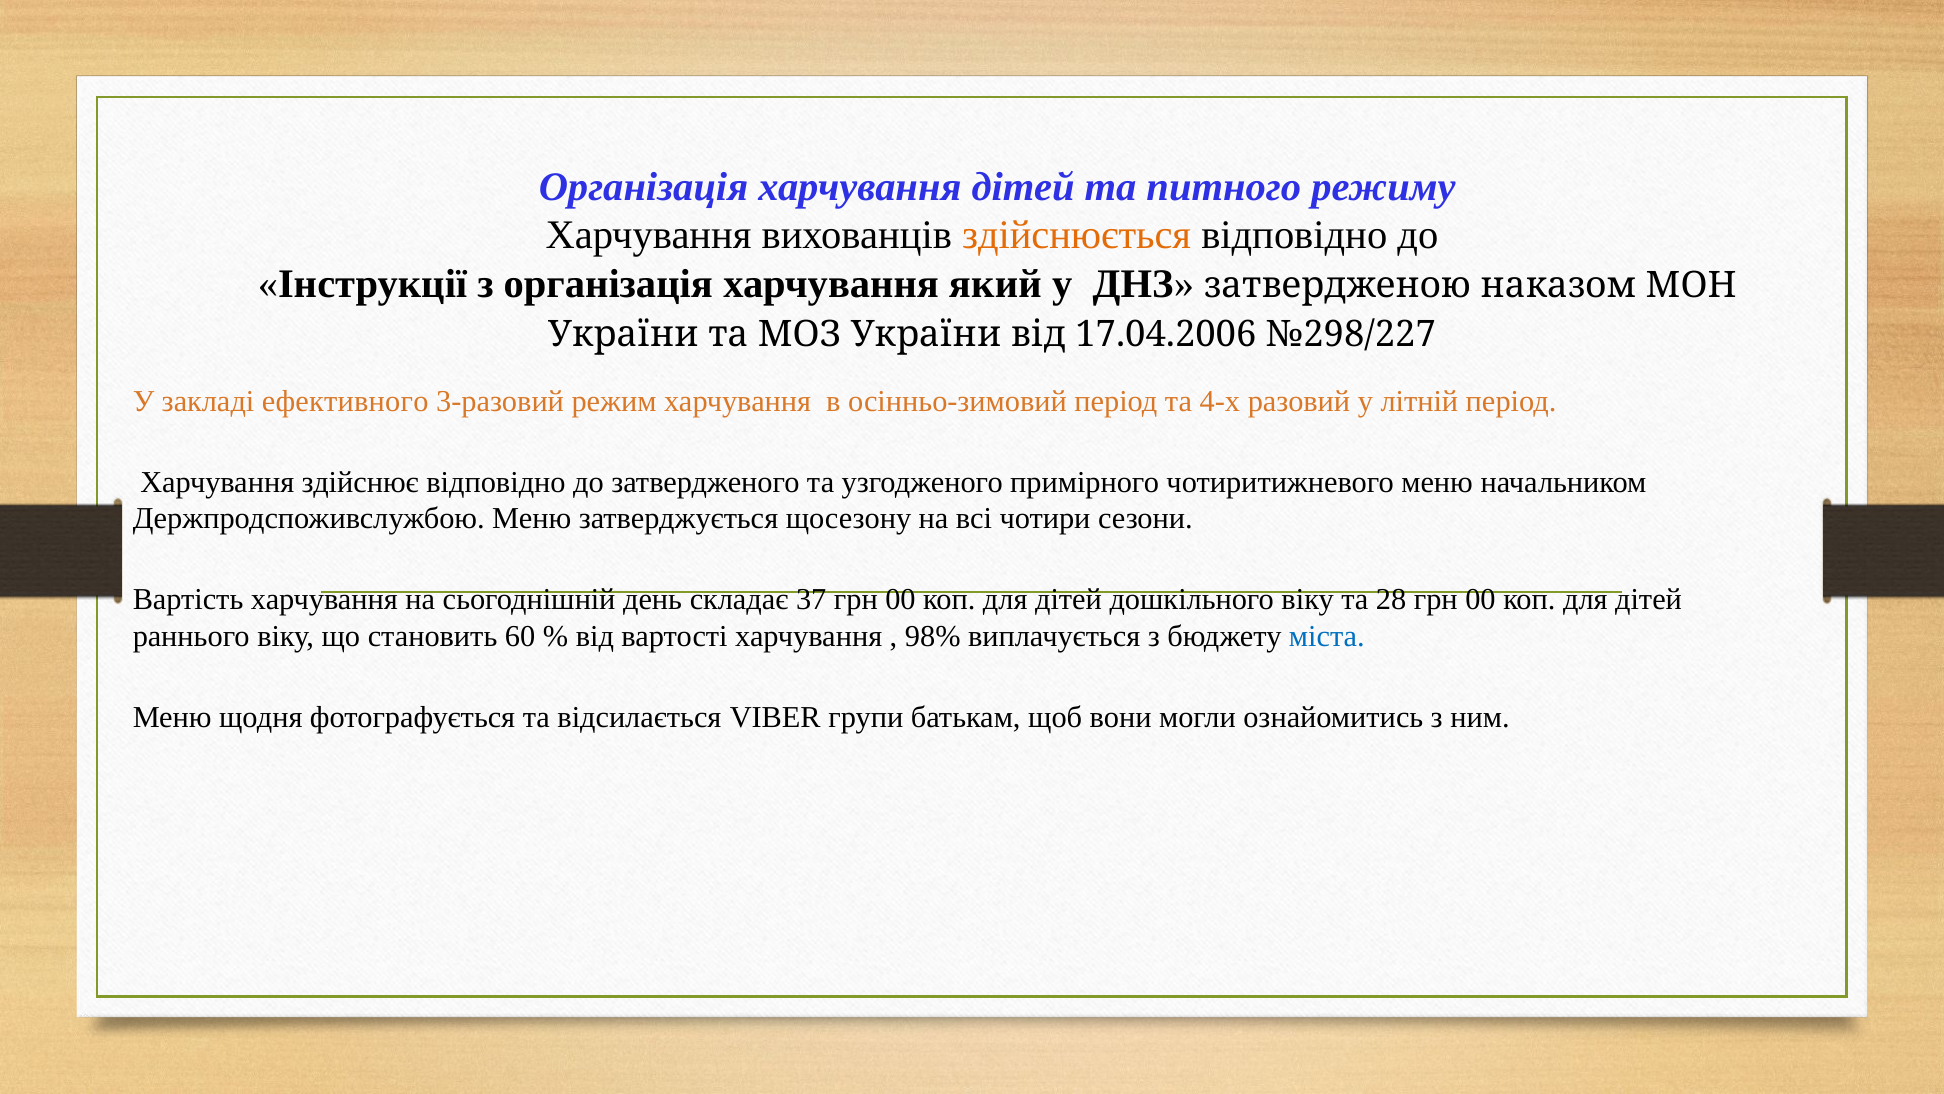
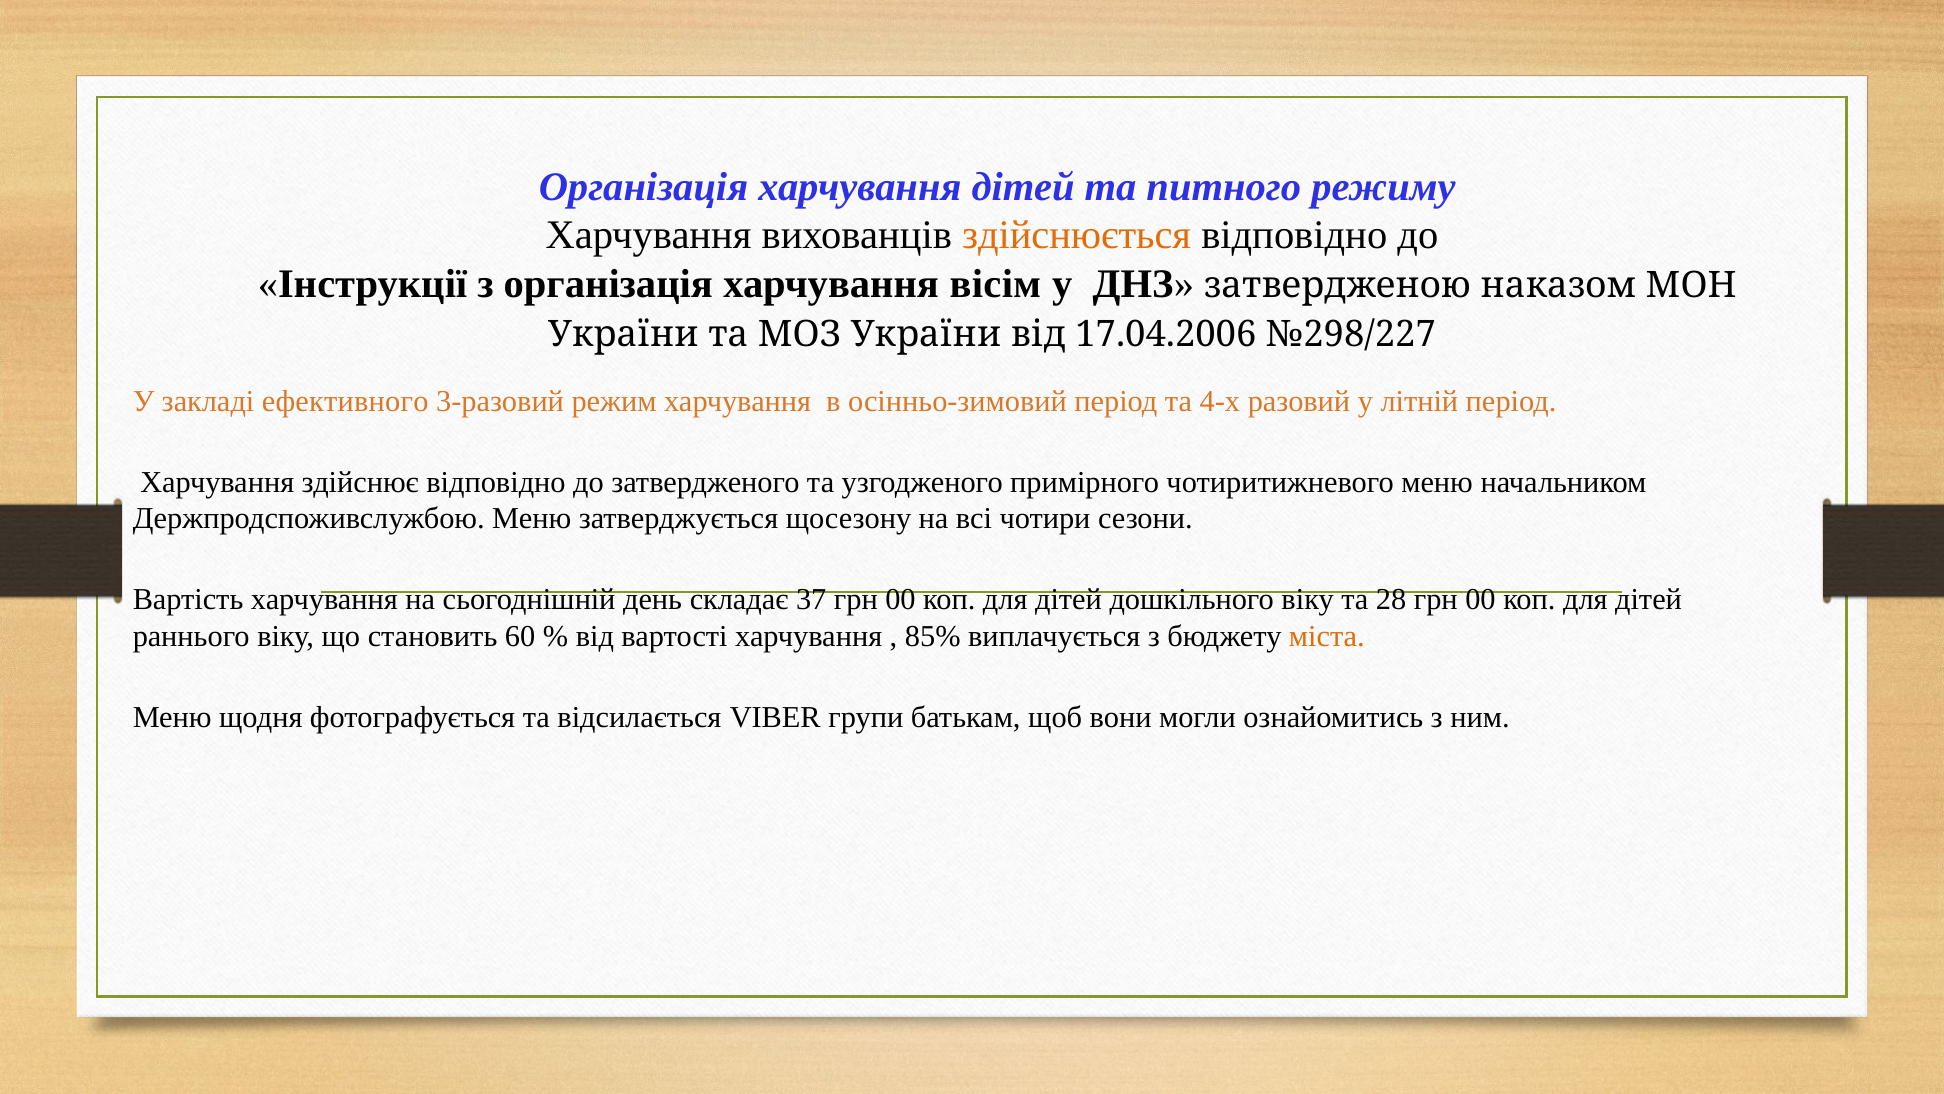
який: який -> вісім (995, 284)
98%: 98% -> 85% (933, 636)
міста colour: blue -> orange (1327, 636)
